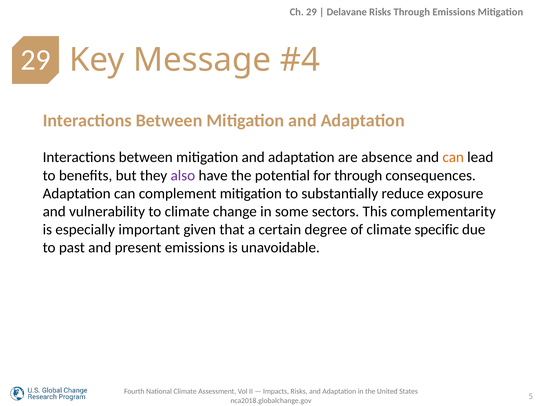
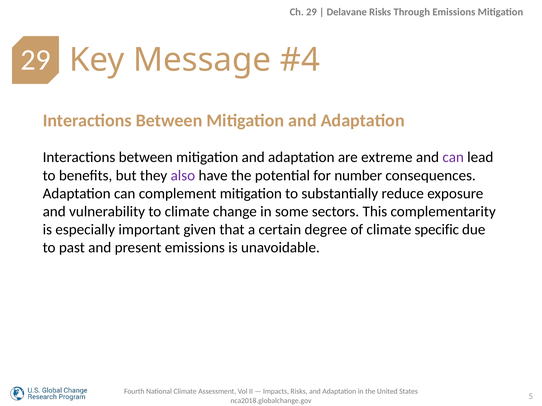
absence: absence -> extreme (387, 158)
can colour: orange -> purple (453, 158)
for through: through -> number (358, 176)
